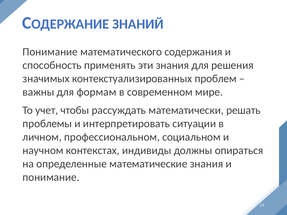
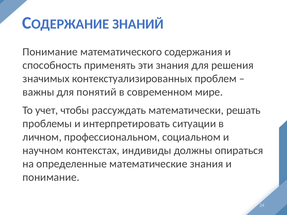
формам: формам -> понятий (97, 92)
